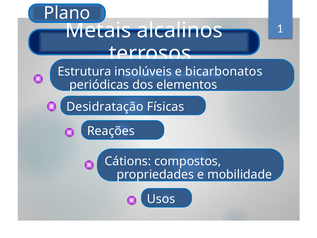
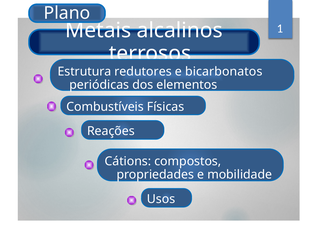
insolúveis: insolúveis -> redutores (143, 71)
Desidratação: Desidratação -> Combustíveis (105, 107)
